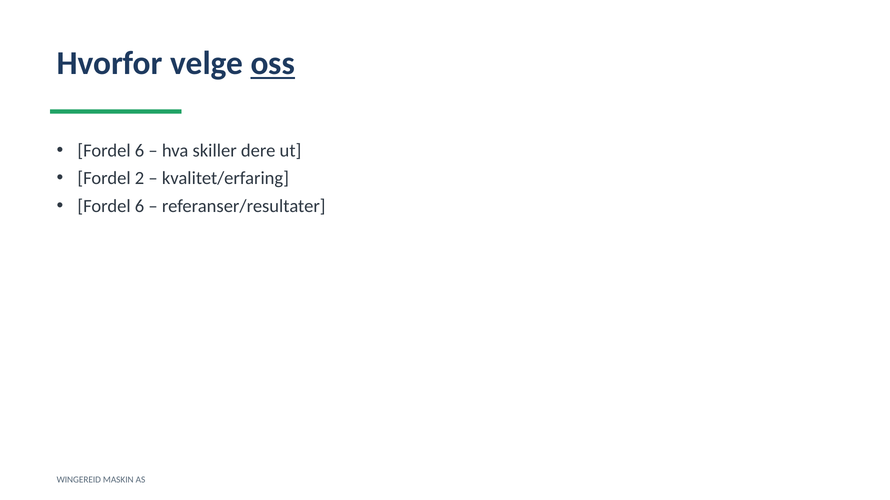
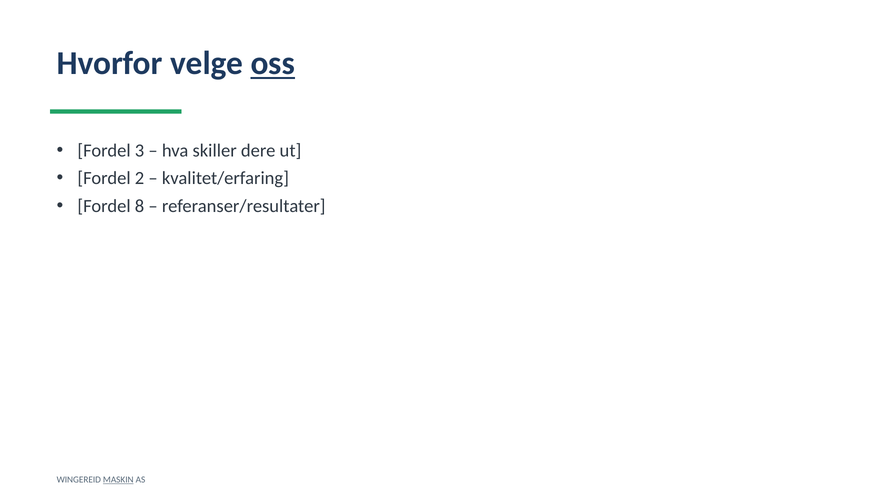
6: 6 -> 3 (140, 151)
6: 6 -> 8 (140, 206)
MASKIN underline: none -> present (118, 480)
